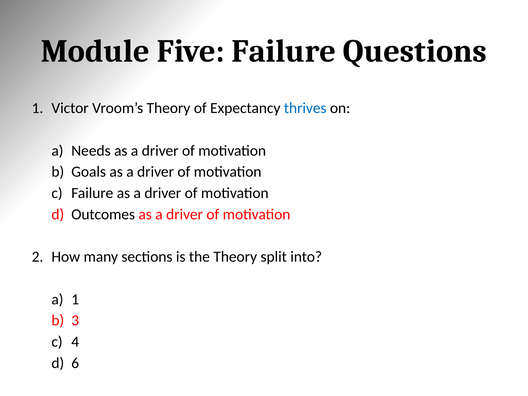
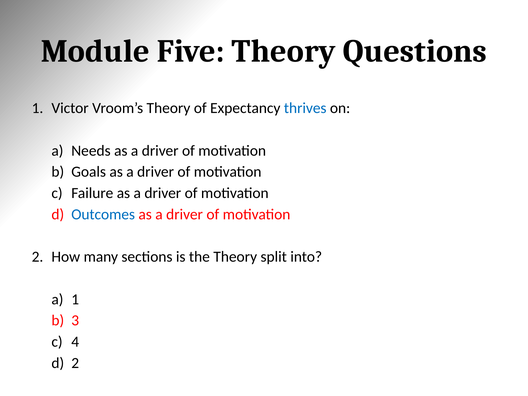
Five Failure: Failure -> Theory (284, 51)
Outcomes colour: black -> blue (103, 214)
6: 6 -> 2 (75, 363)
